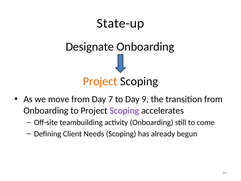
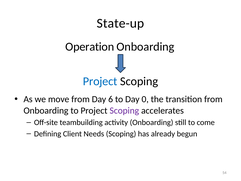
Designate: Designate -> Operation (90, 47)
Project colour: orange -> blue (100, 81)
7: 7 -> 6 (111, 99)
9: 9 -> 0 (145, 99)
